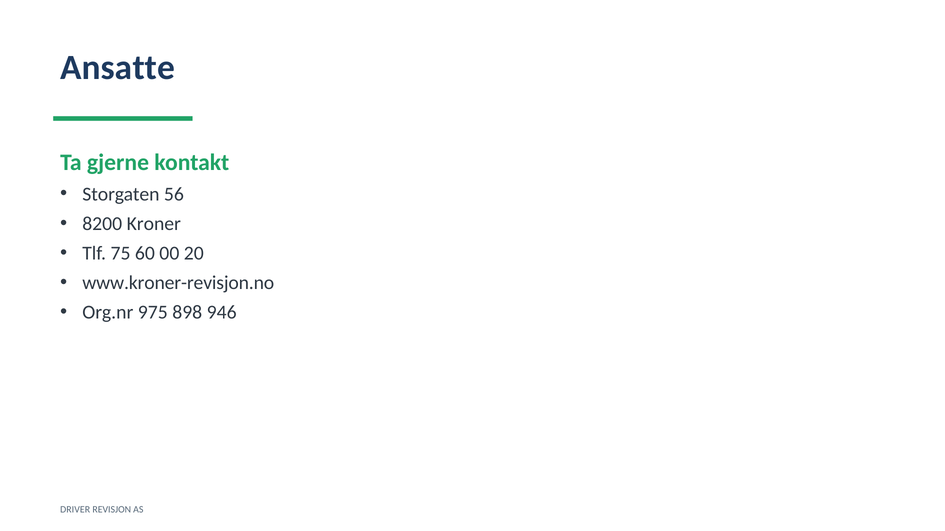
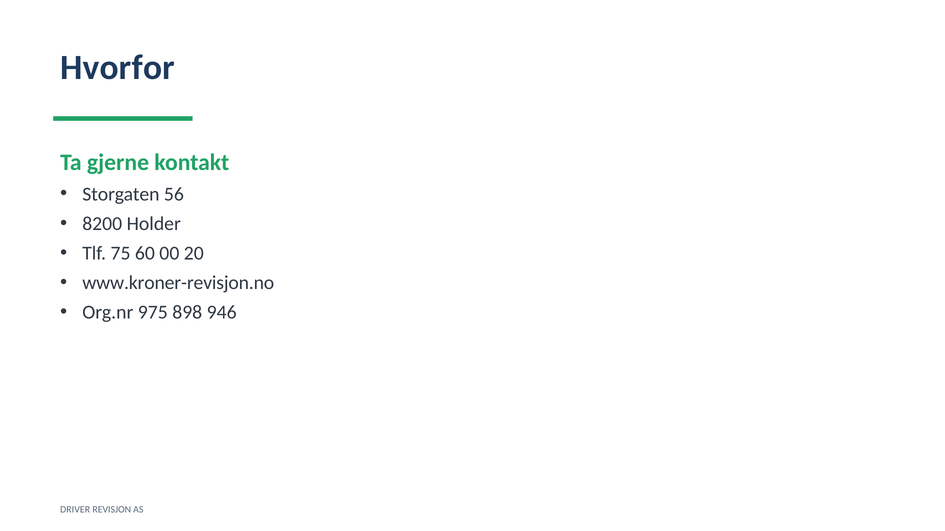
Ansatte: Ansatte -> Hvorfor (118, 67)
Kroner: Kroner -> Holder (154, 224)
